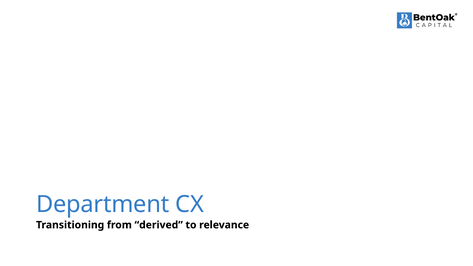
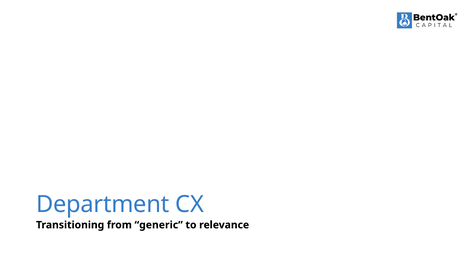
derived: derived -> generic (159, 225)
